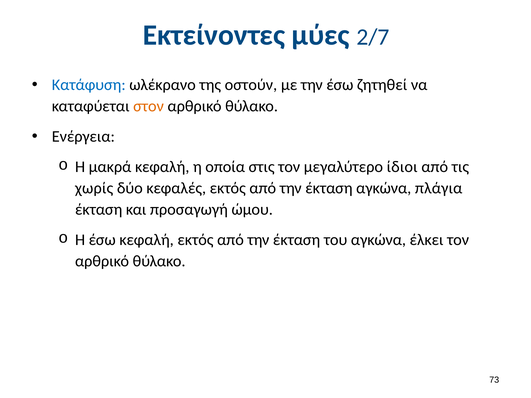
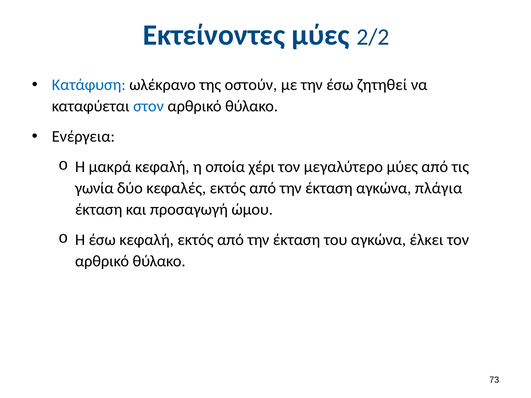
2/7: 2/7 -> 2/2 (373, 37)
στον colour: orange -> blue (149, 106)
στις: στις -> χέρι (262, 167)
μεγαλύτερο ίδιοι: ίδιοι -> μύες (402, 167)
χωρίς: χωρίς -> γωνία (94, 188)
